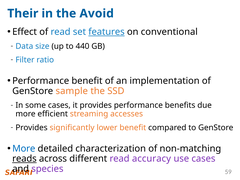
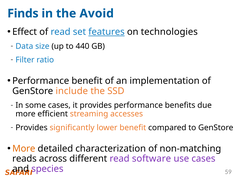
Their: Their -> Finds (23, 13)
conventional: conventional -> technologies (169, 32)
sample: sample -> include (72, 91)
More colour: blue -> orange (24, 149)
reads underline: present -> none (24, 159)
accuracy: accuracy -> software (151, 159)
